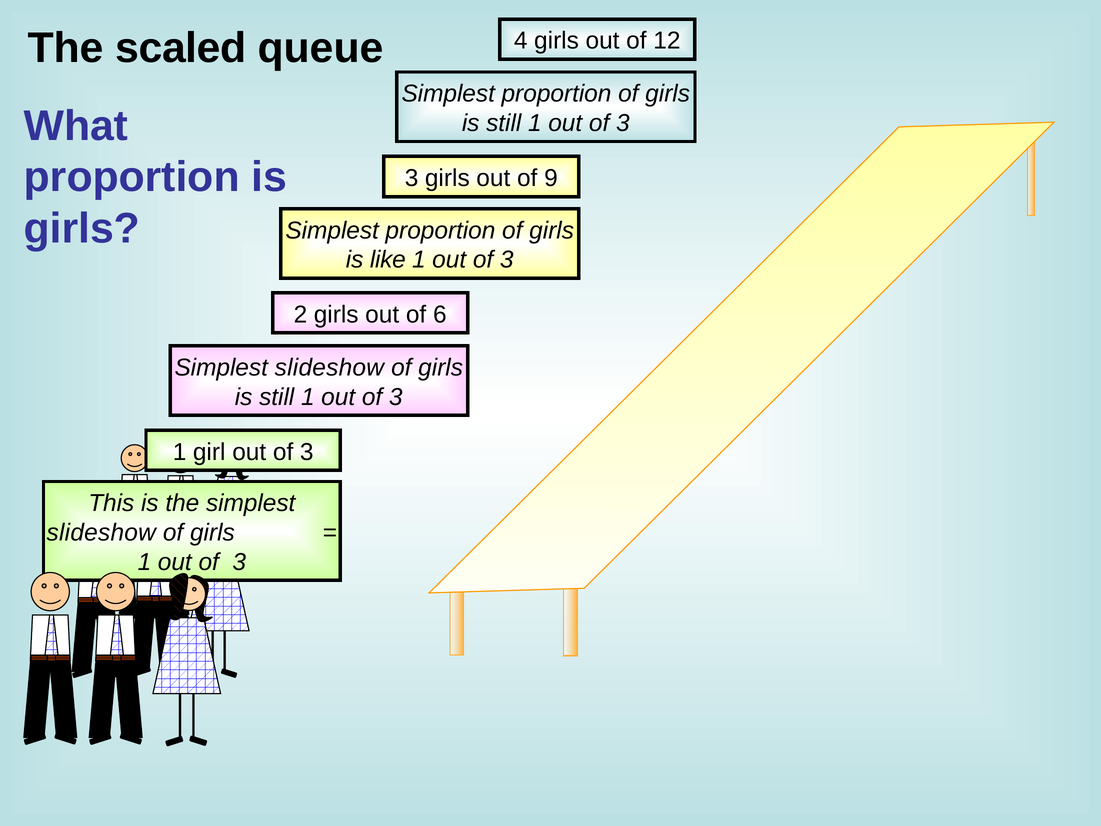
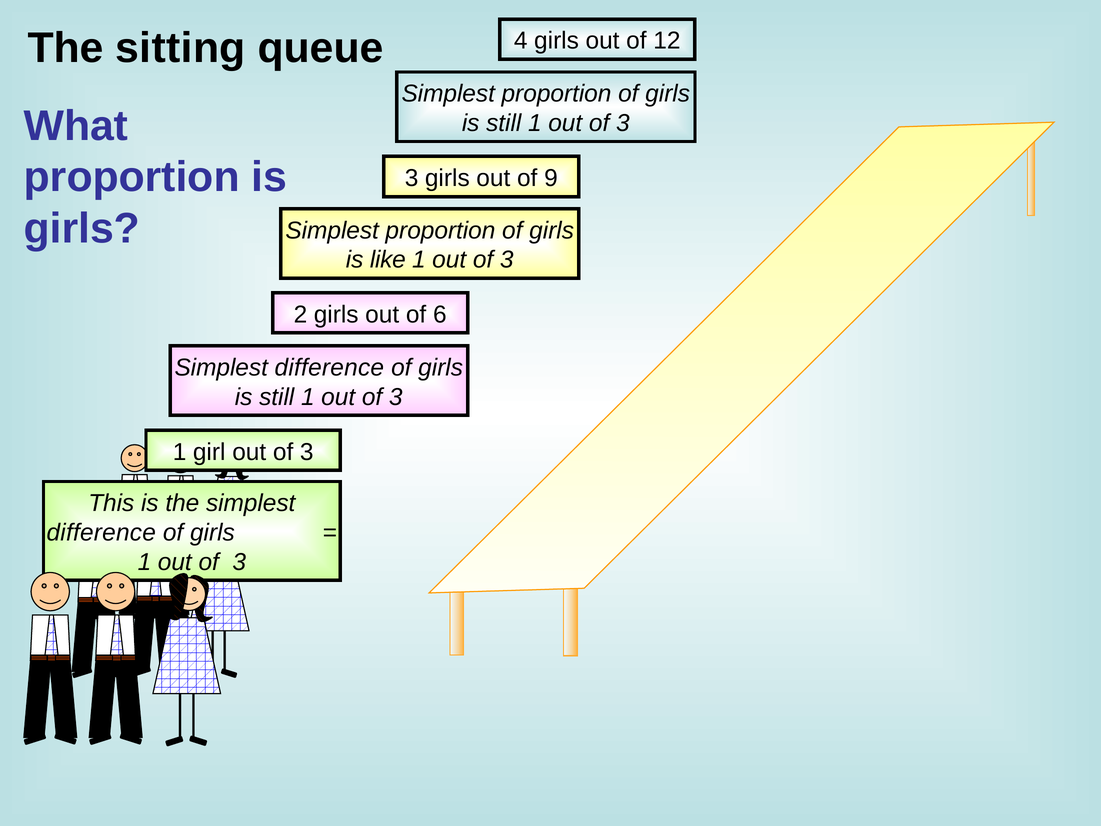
scaled: scaled -> sitting (180, 48)
slideshow: slideshow -> difference (329, 368)
slideshow: slideshow -> difference (101, 532)
